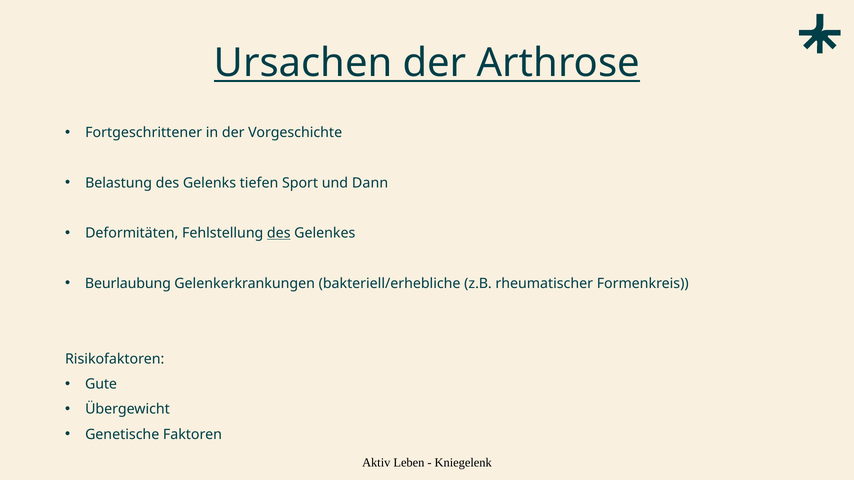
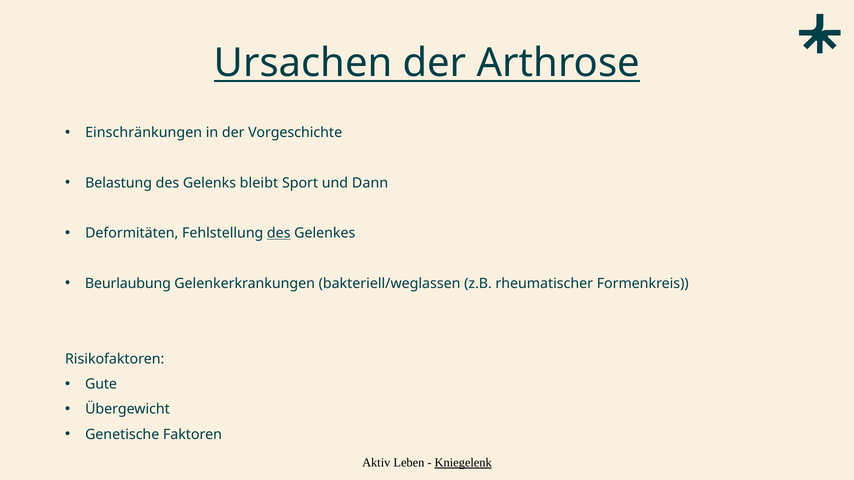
Fortgeschrittener: Fortgeschrittener -> Einschränkungen (144, 133)
tiefen: tiefen -> bleibt (259, 183)
bakteriell/erhebliche: bakteriell/erhebliche -> bakteriell/weglassen (390, 284)
Kniegelenk underline: none -> present (463, 463)
